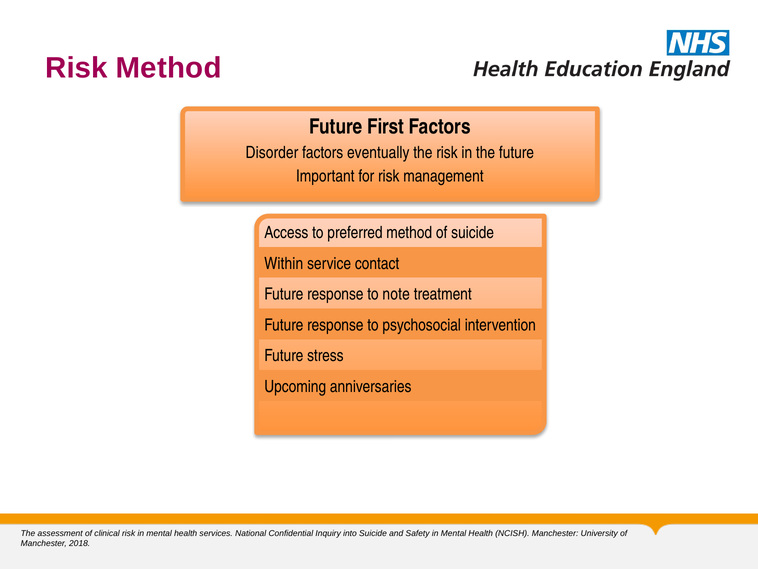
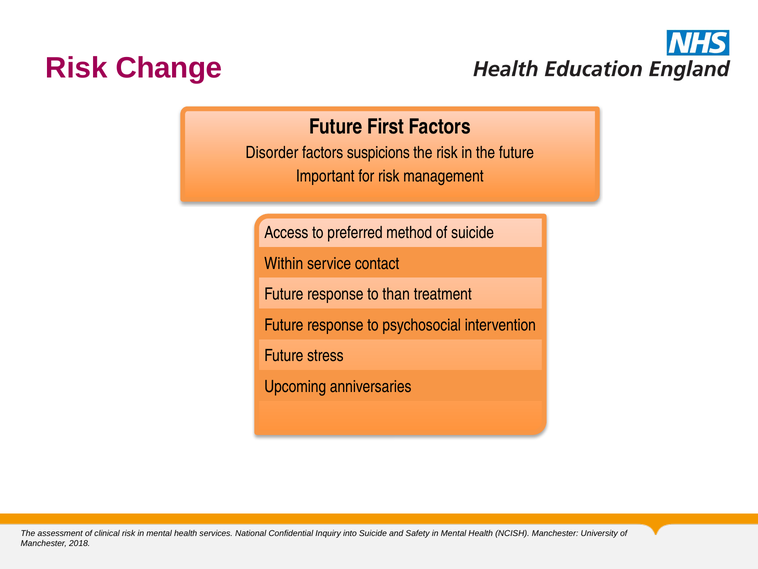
Risk Method: Method -> Change (169, 68)
eventually: eventually -> suspicions (378, 152)
note: note -> than (396, 294)
